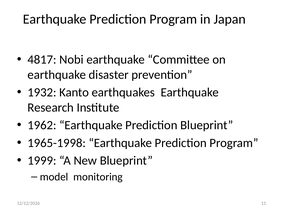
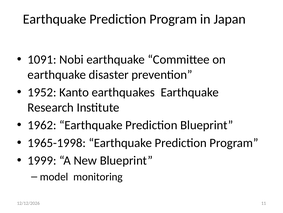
4817: 4817 -> 1091 (42, 59)
1932: 1932 -> 1952 (42, 92)
